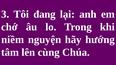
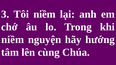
Tôi đang: đang -> niềm (45, 14)
